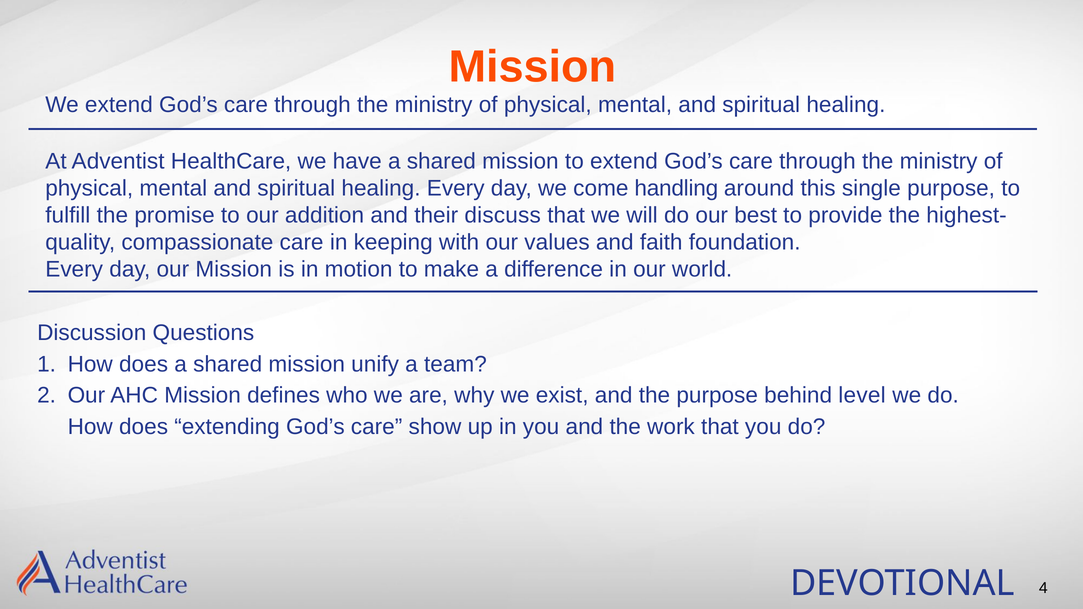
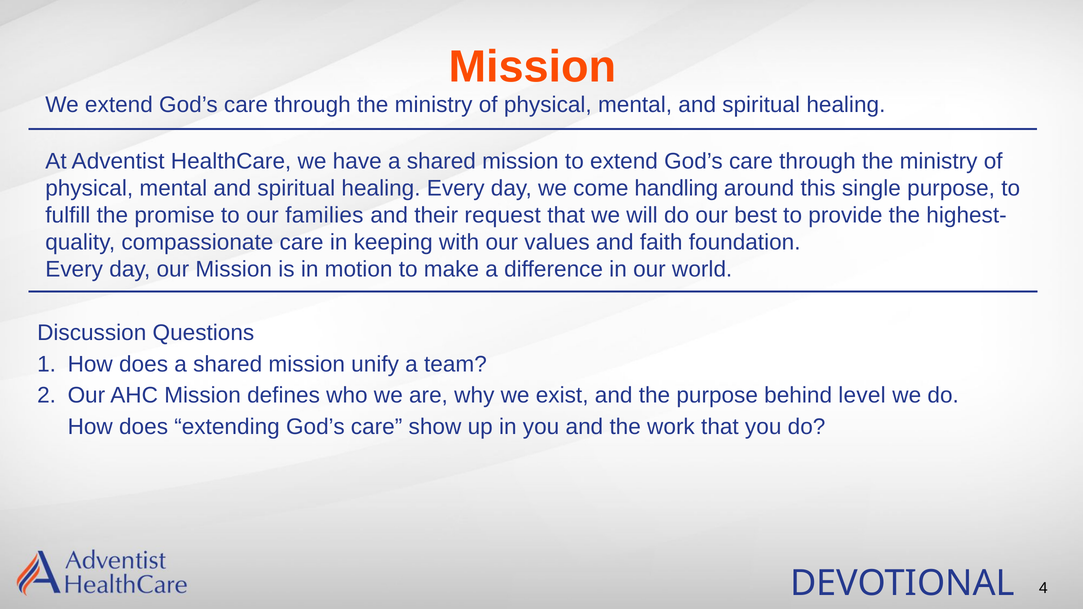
addition: addition -> families (324, 215)
discuss: discuss -> request (503, 215)
